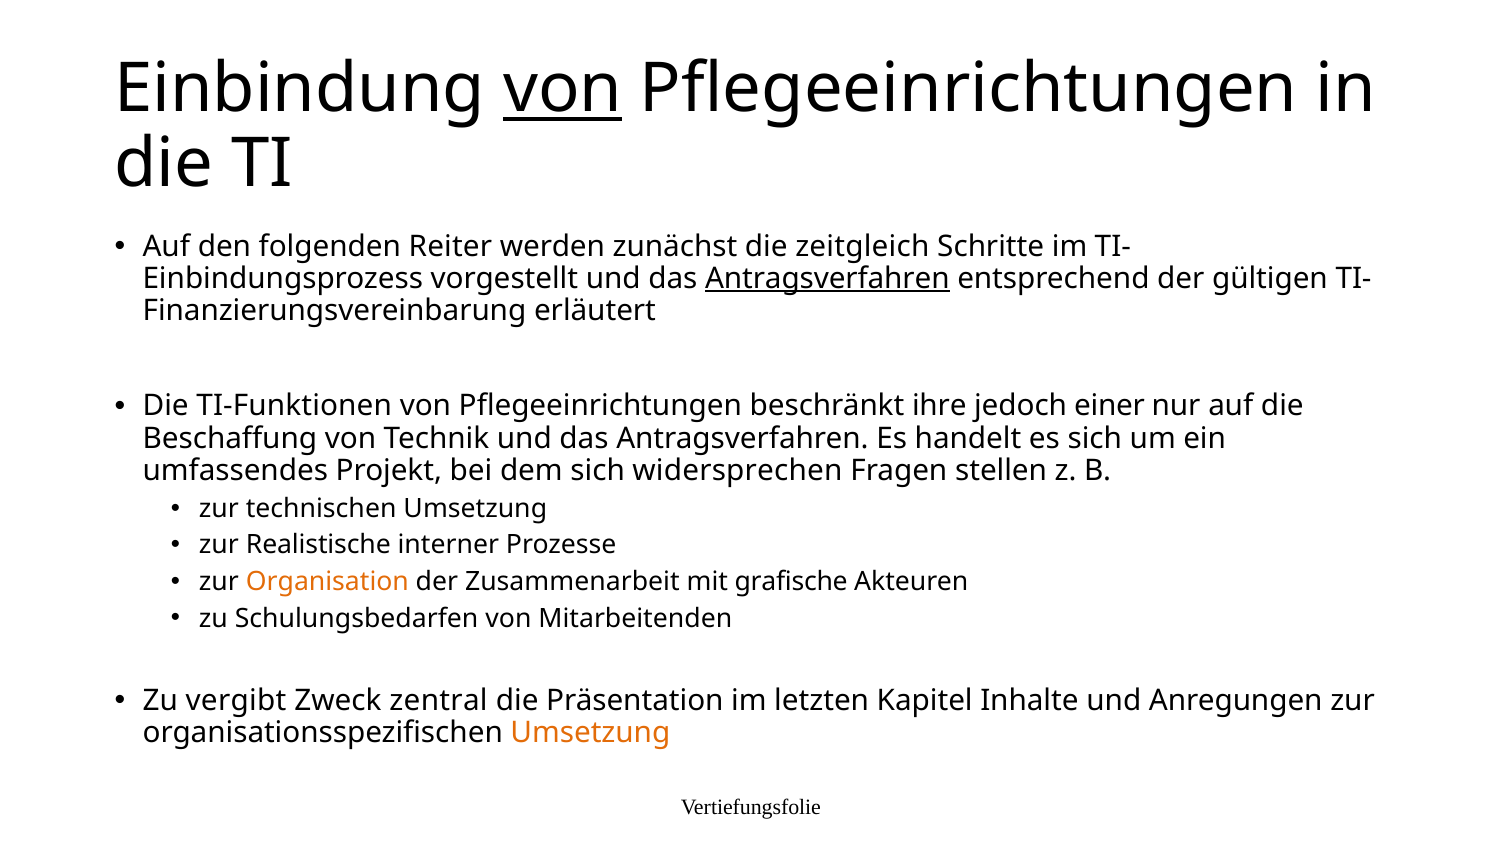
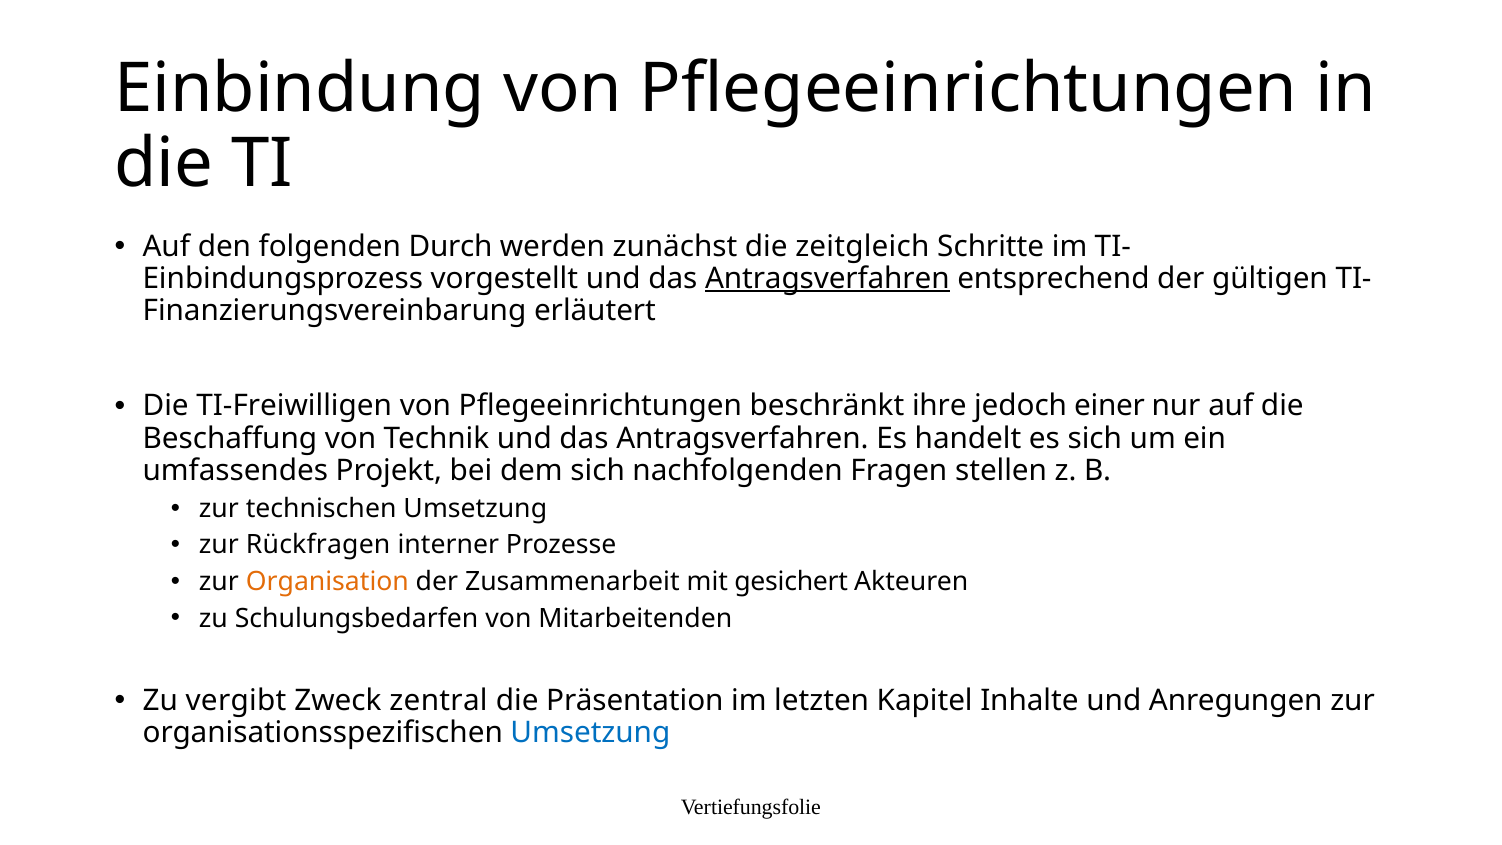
von underline: present -> none (563, 89)
Reiter: Reiter -> Durch (451, 246)
TI-Funktionen: TI-Funktionen -> TI-Freiwilligen (294, 406)
widersprechen: widersprechen -> nachfolgenden (738, 470)
Realistische: Realistische -> Rückfragen (318, 545)
grafische: grafische -> gesichert (791, 582)
Umsetzung colour: orange -> blue (590, 733)
